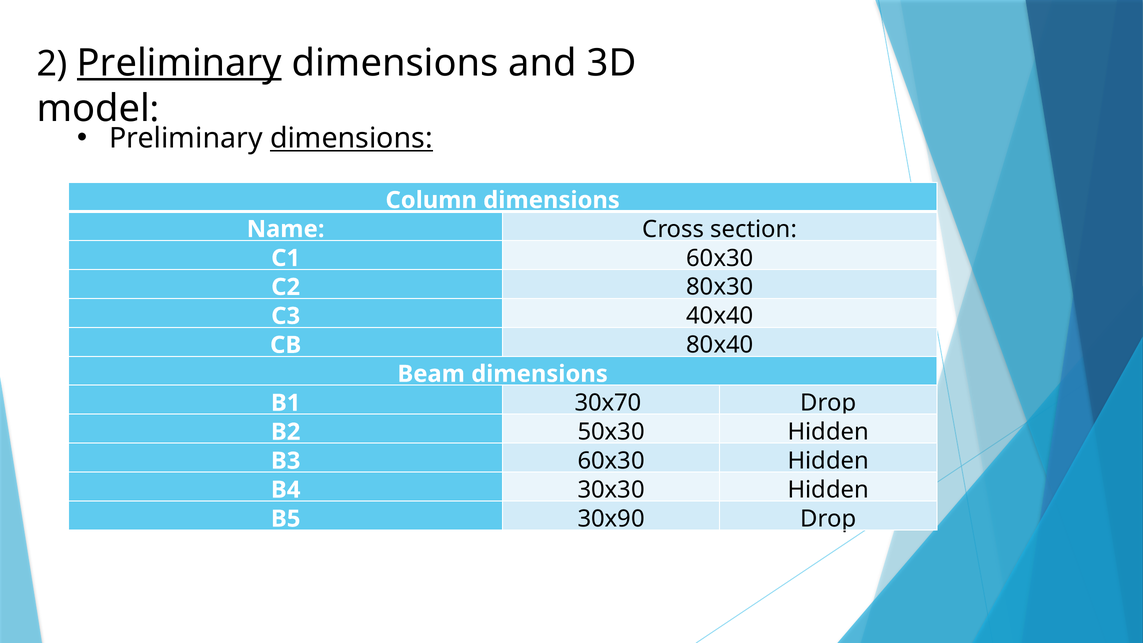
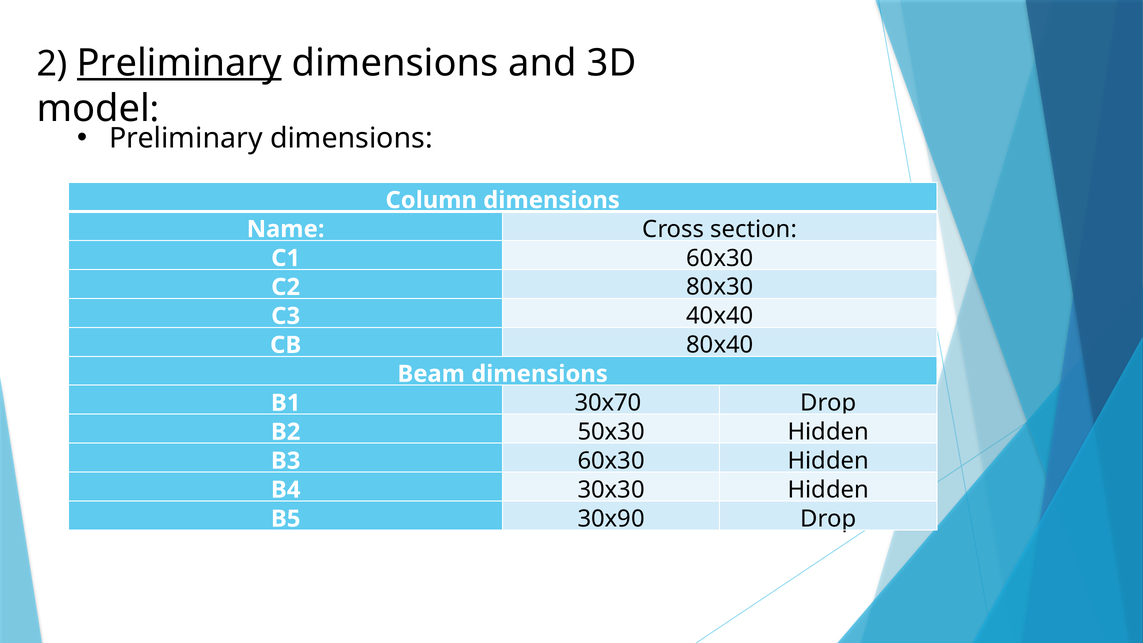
dimensions underline: present -> none (351, 138)
